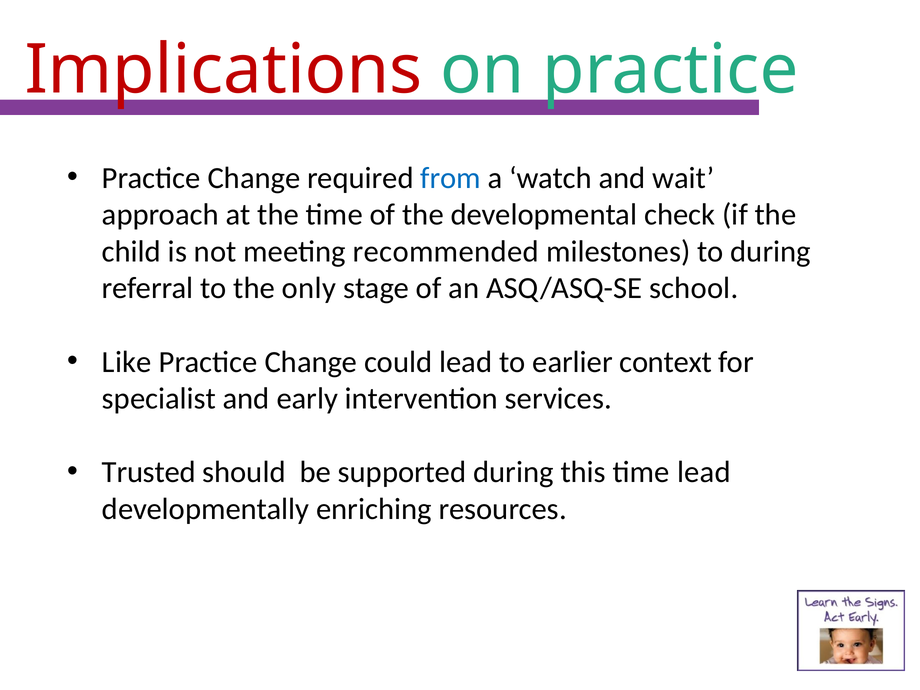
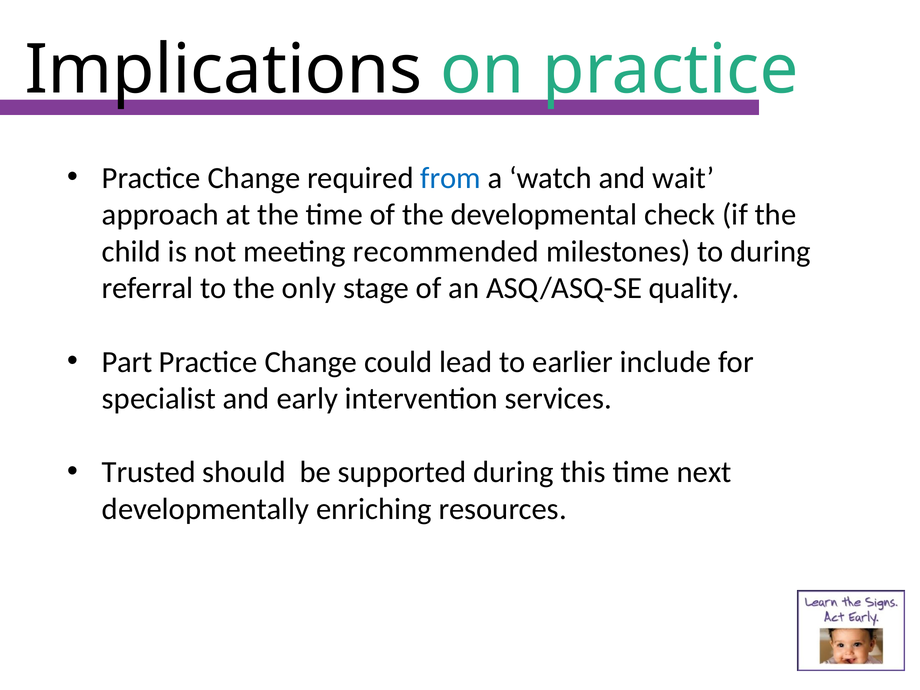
Implications colour: red -> black (223, 70)
school: school -> quality (694, 288)
Like: Like -> Part (127, 362)
context: context -> include (665, 362)
time lead: lead -> next (704, 472)
